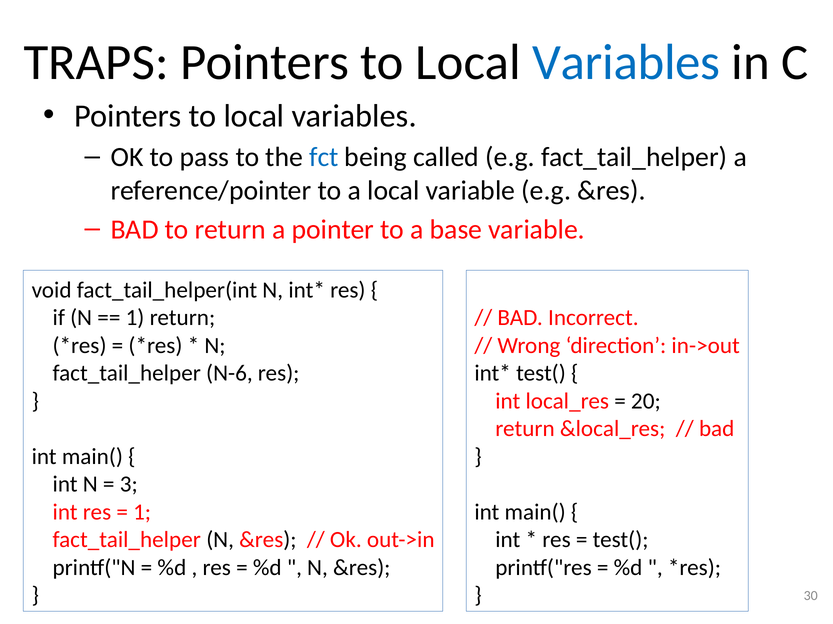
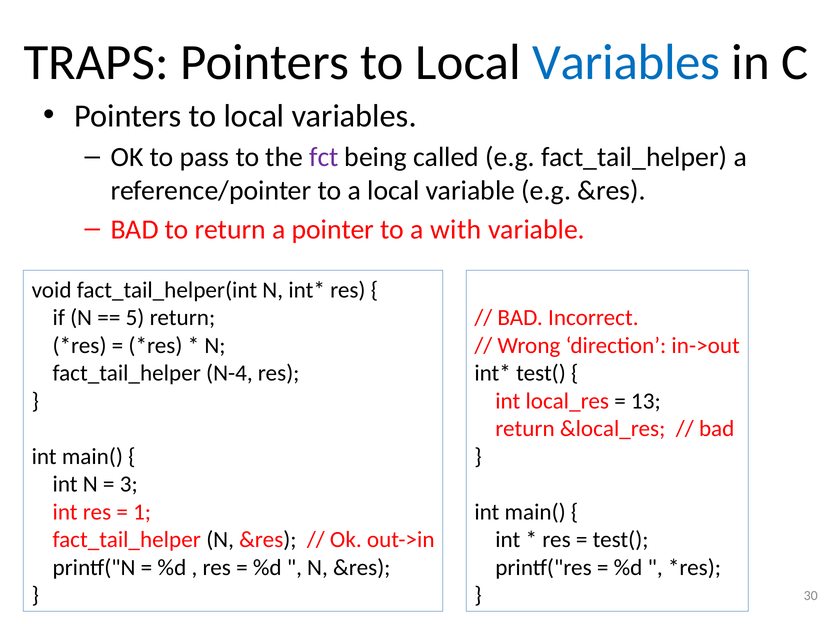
fct colour: blue -> purple (324, 157)
base: base -> with (456, 230)
1: 1 -> 5 (135, 318)
N-6: N-6 -> N-4 (229, 374)
20: 20 -> 13 (646, 401)
